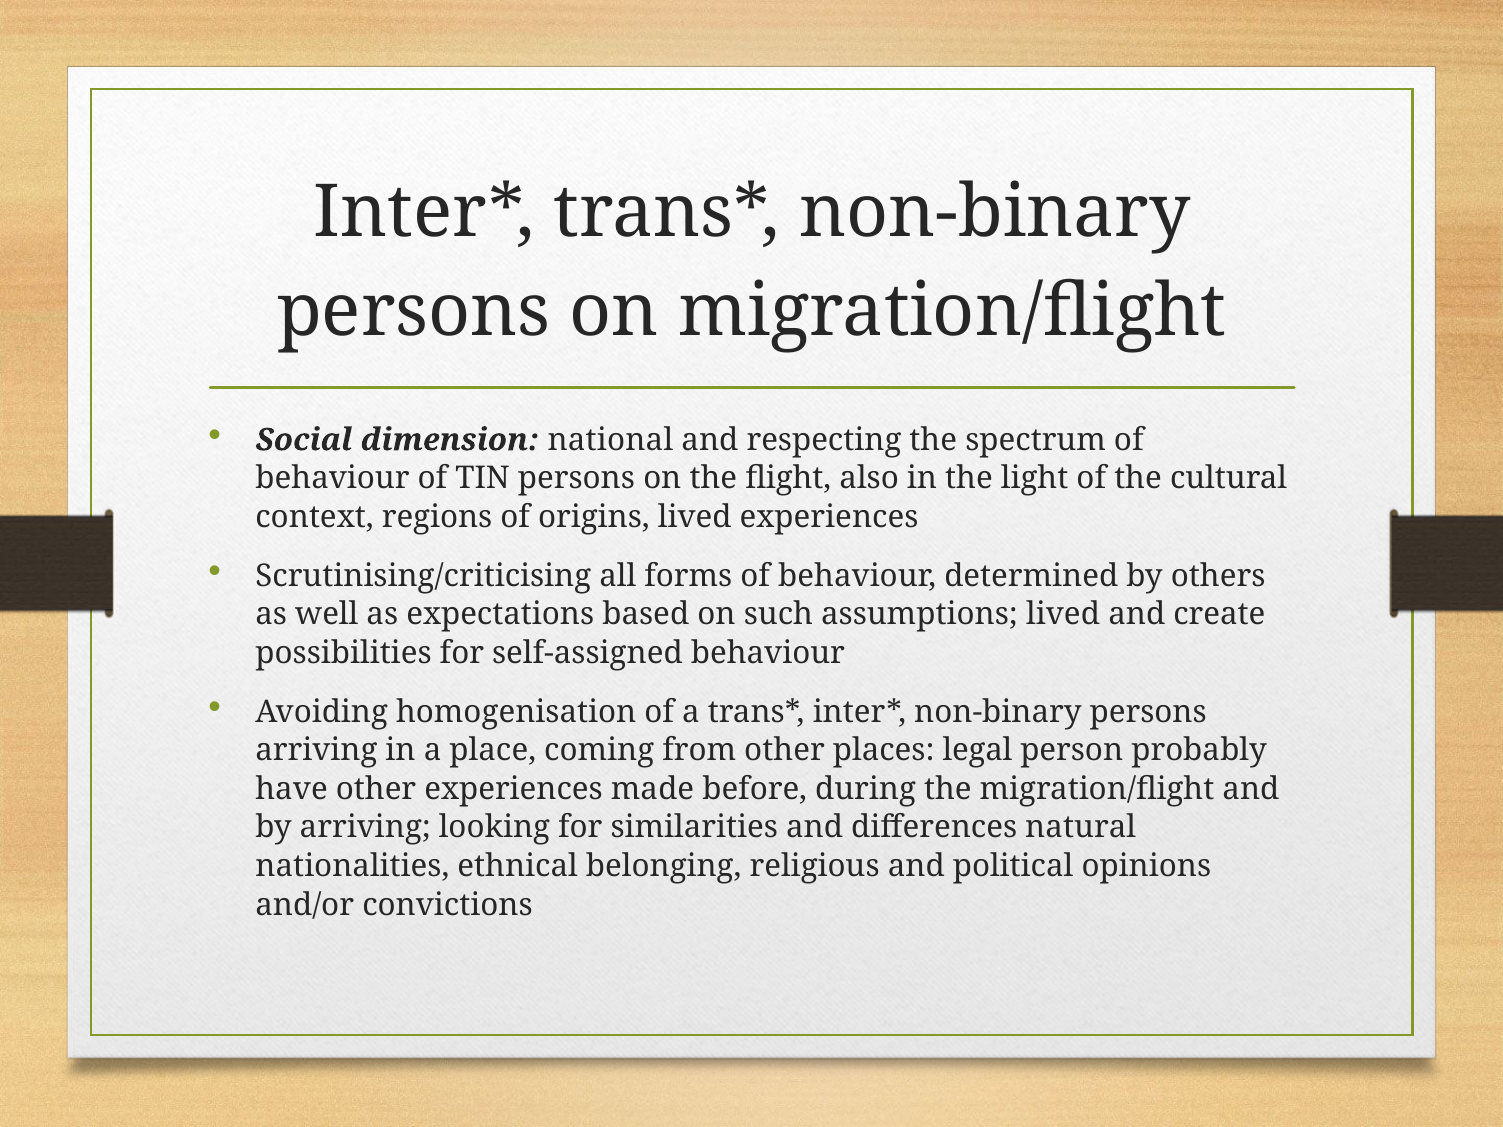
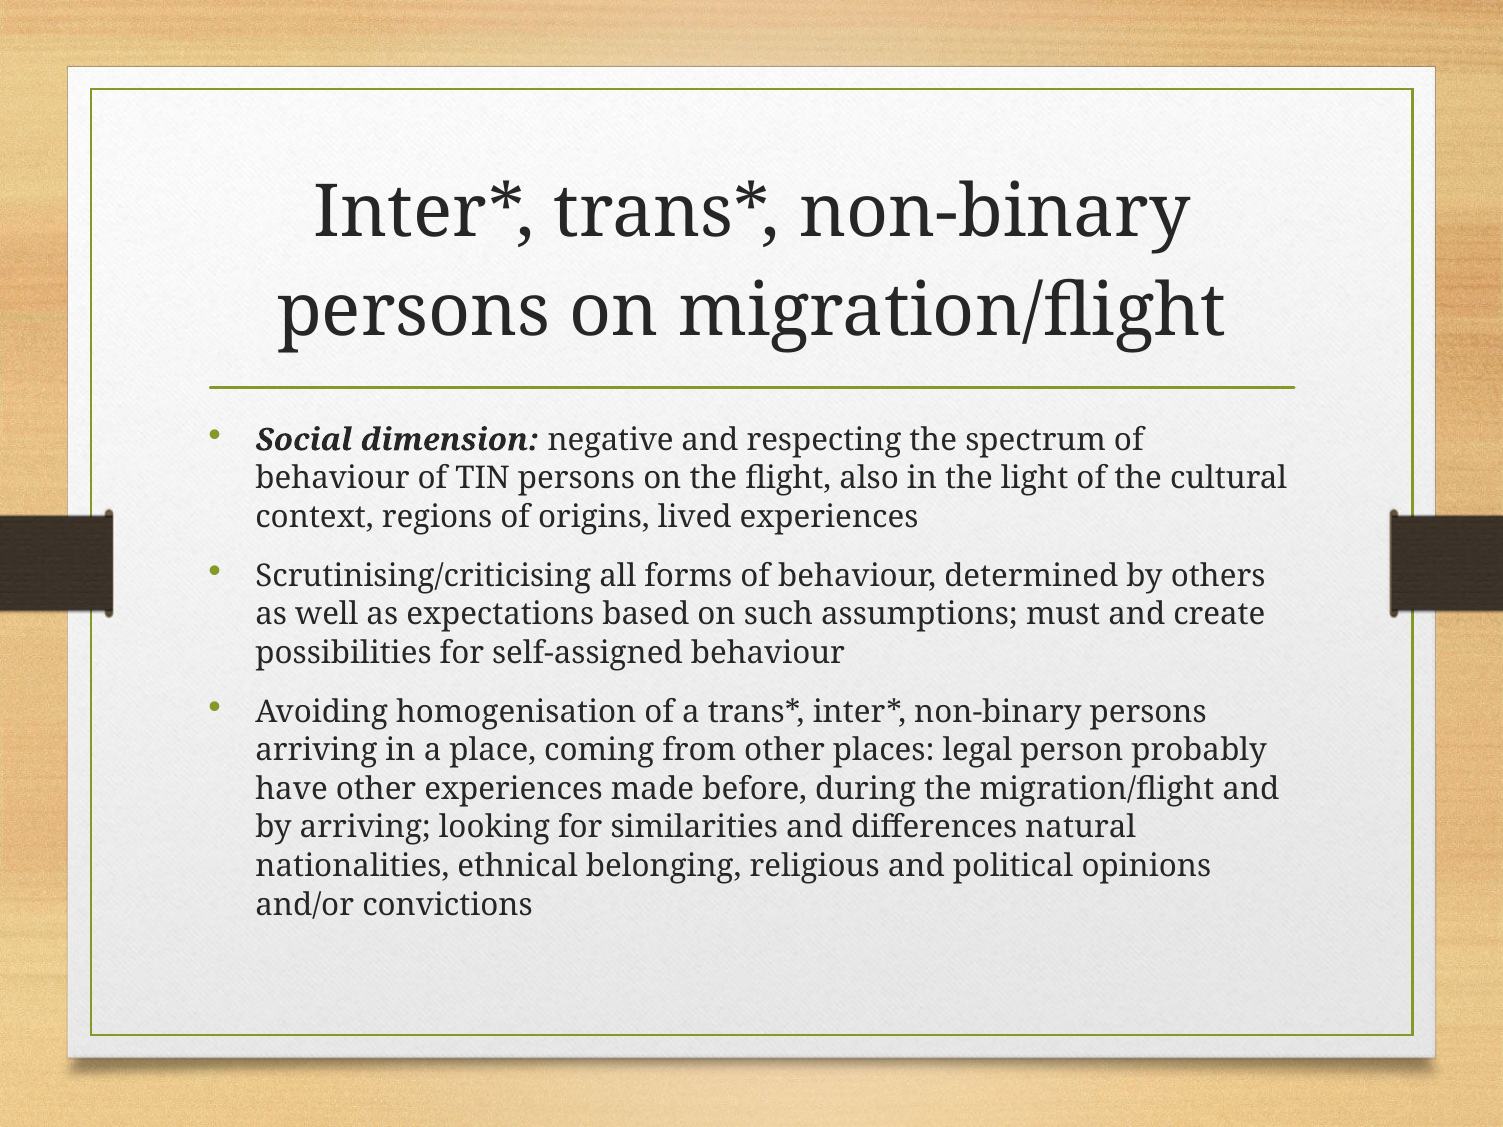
national: national -> negative (611, 440)
assumptions lived: lived -> must (1063, 615)
